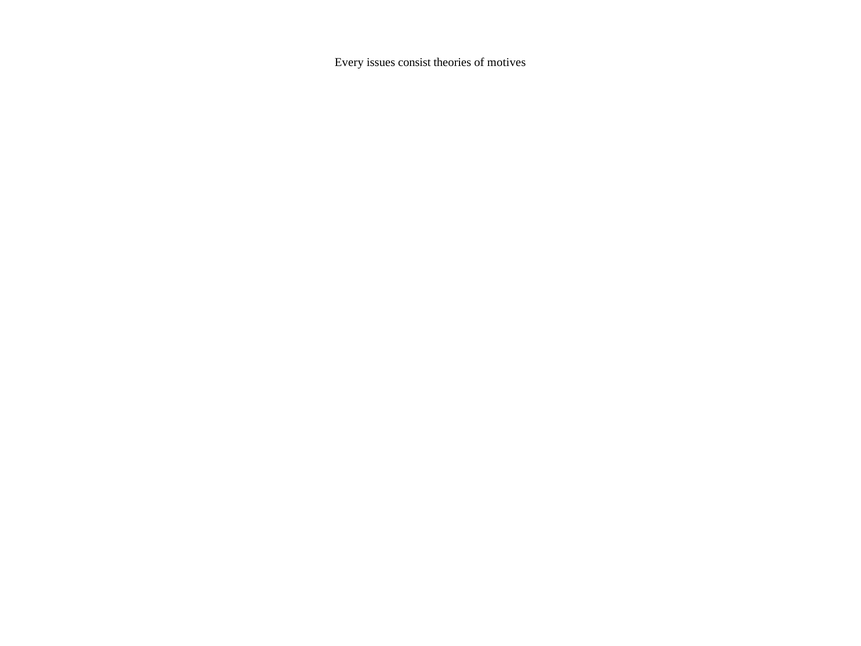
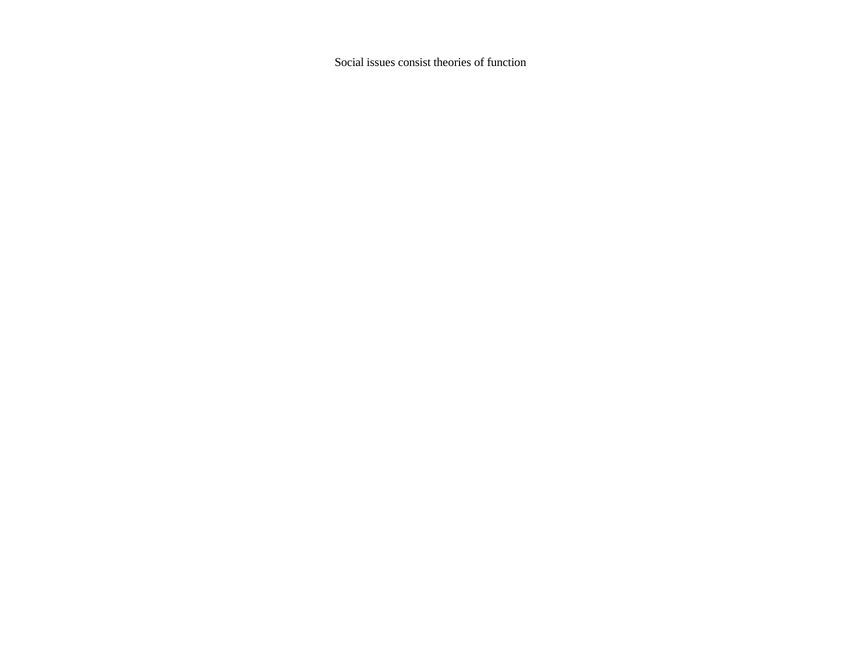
Every: Every -> Social (349, 63)
motives: motives -> function (507, 63)
